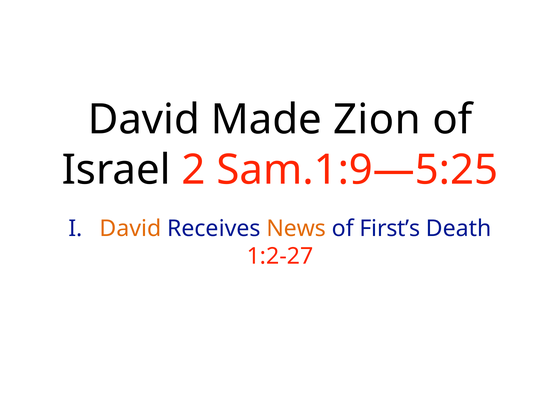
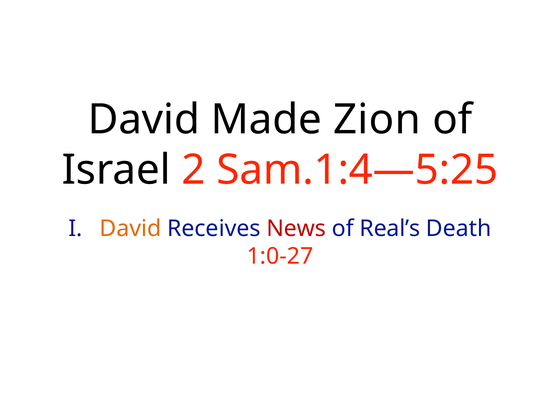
Sam.1:9—5:25: Sam.1:9—5:25 -> Sam.1:4—5:25 (357, 170)
News colour: orange -> red (296, 229)
First’s: First’s -> Real’s (390, 229)
1:2-27: 1:2-27 -> 1:0-27 (280, 256)
